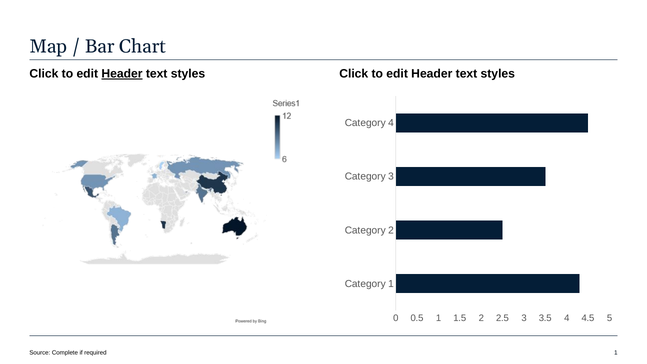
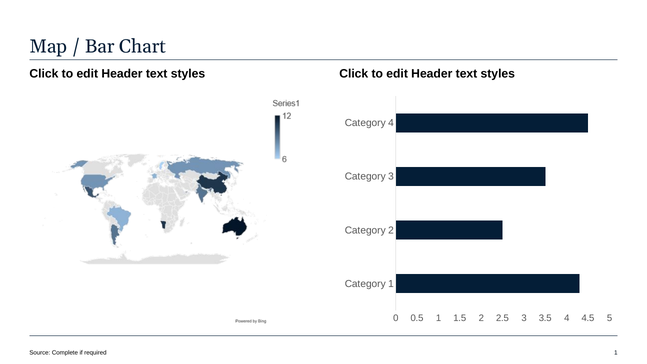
Header underline: present -> none (122, 74)
